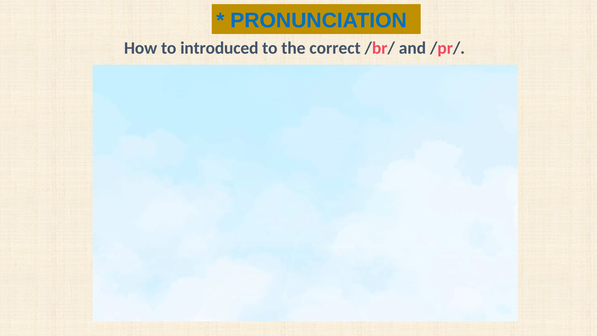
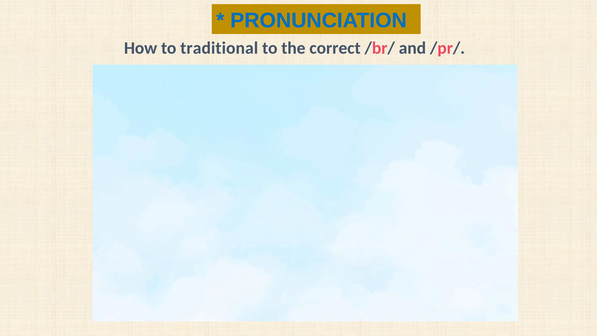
introduced: introduced -> traditional (219, 48)
